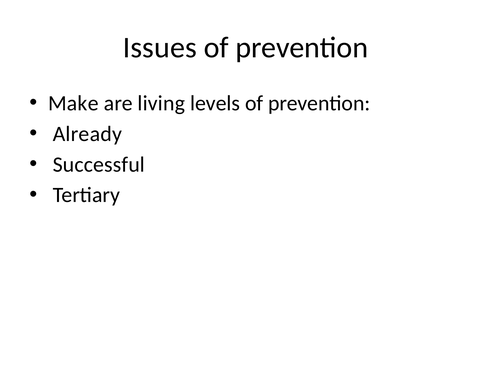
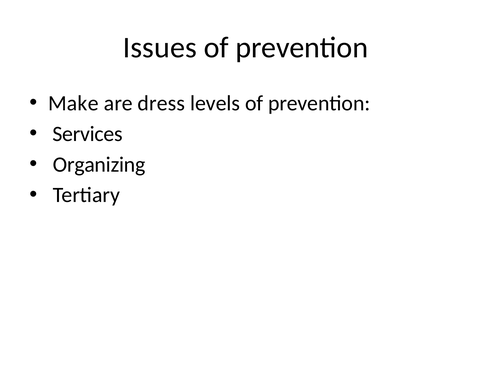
living: living -> dress (161, 103)
Already: Already -> Services (88, 134)
Successful: Successful -> Organizing (99, 164)
